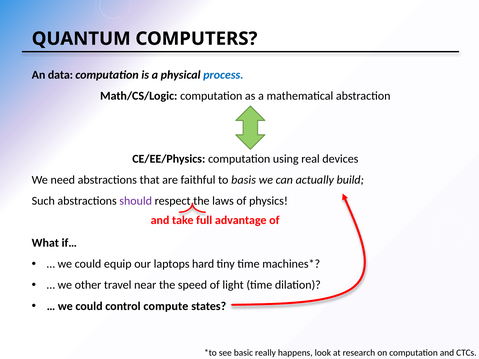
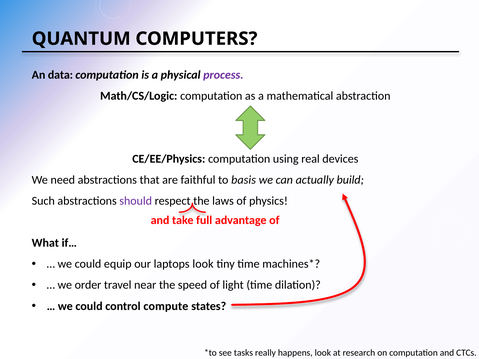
process colour: blue -> purple (223, 75)
laptops hard: hard -> look (203, 264)
other: other -> order (88, 285)
basic: basic -> tasks (243, 353)
